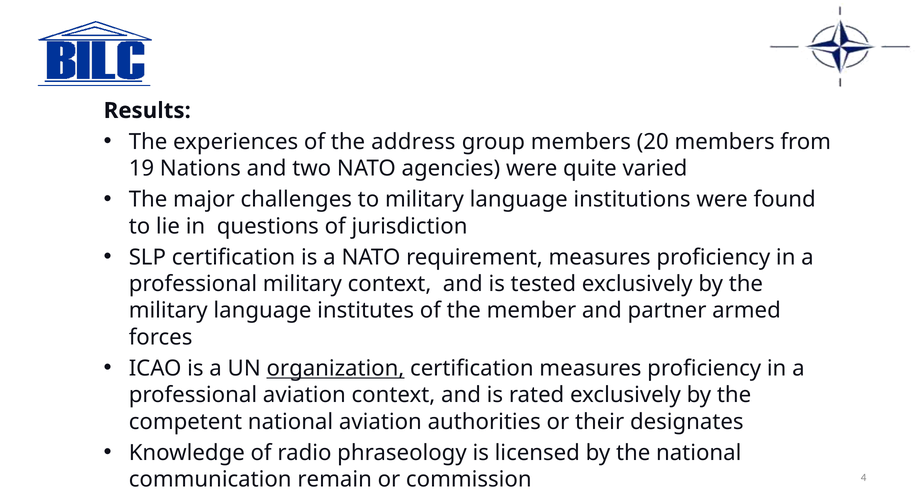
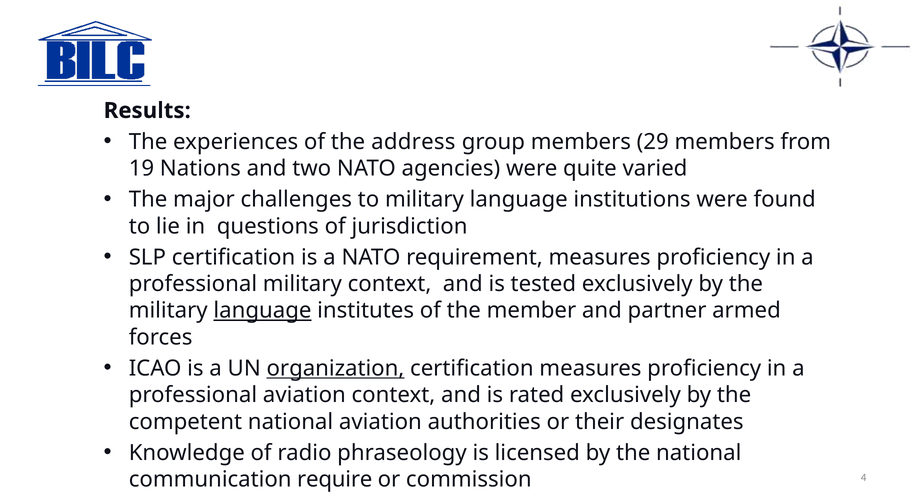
20: 20 -> 29 (653, 142)
language underline: none -> present (262, 311)
remain: remain -> require (335, 480)
